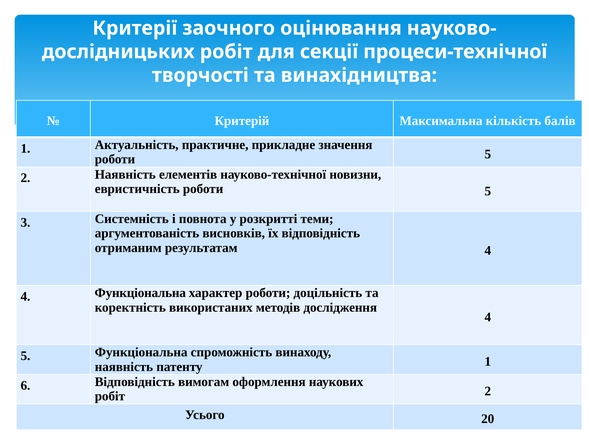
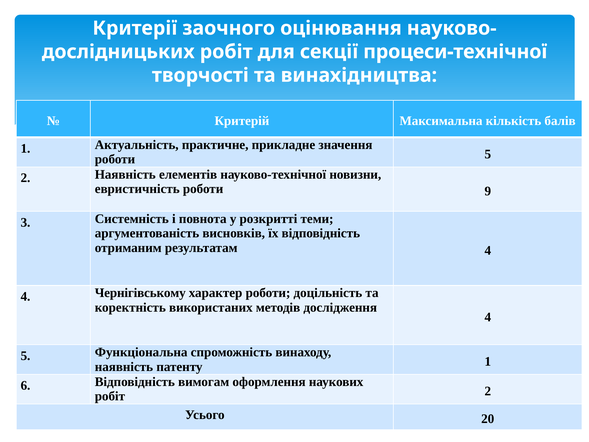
евристичність роботи 5: 5 -> 9 (488, 191)
4 Функціональна: Функціональна -> Чернігівському (140, 293)
